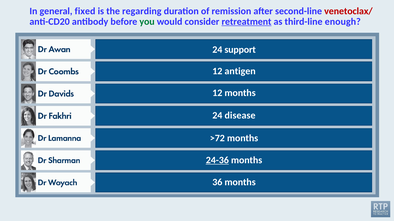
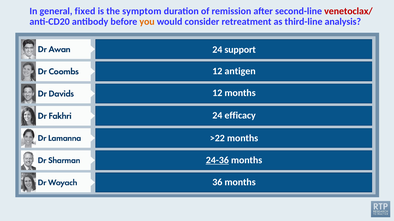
regarding: regarding -> symptom (142, 11)
you colour: green -> orange (147, 22)
retreatment underline: present -> none (247, 22)
enough: enough -> analysis (343, 22)
disease: disease -> efficacy (240, 116)
>72: >72 -> >22 (217, 138)
